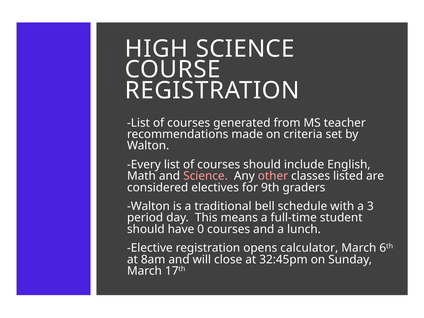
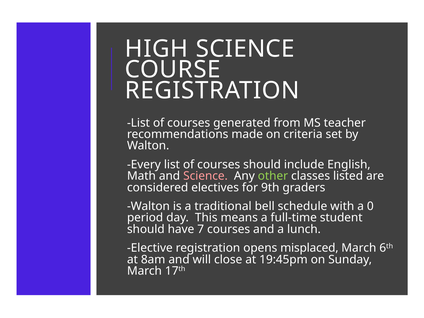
other colour: pink -> light green (273, 176)
3: 3 -> 0 (370, 206)
0: 0 -> 7 (201, 229)
calculator: calculator -> misplaced (309, 248)
32:45pm: 32:45pm -> 19:45pm (283, 260)
